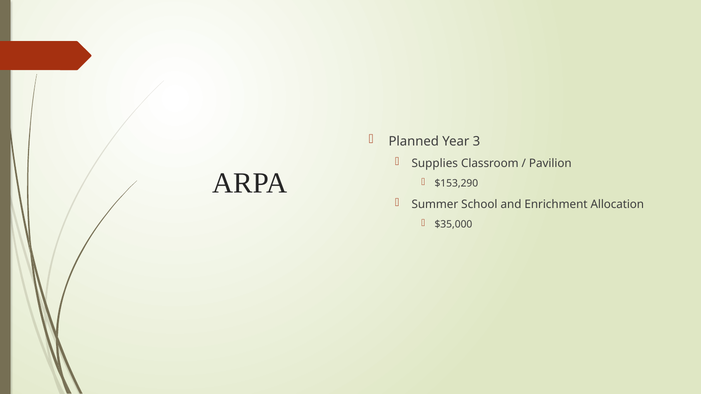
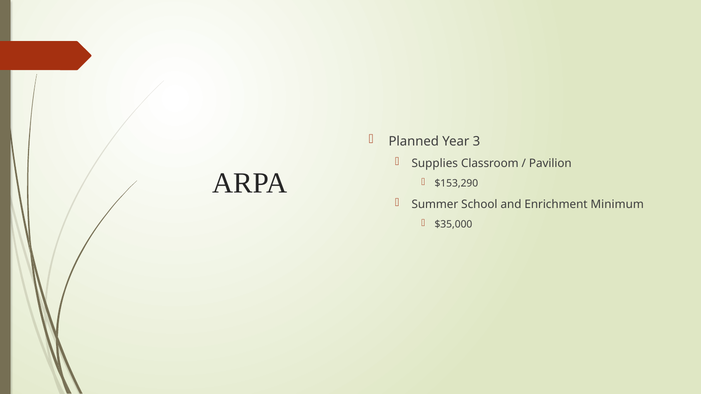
Allocation: Allocation -> Minimum (617, 204)
